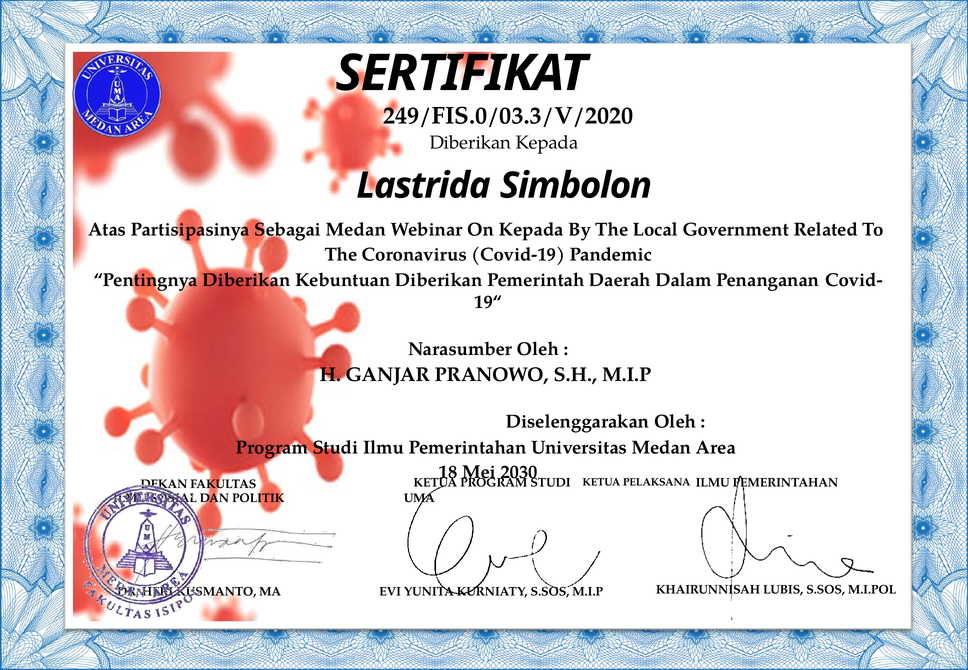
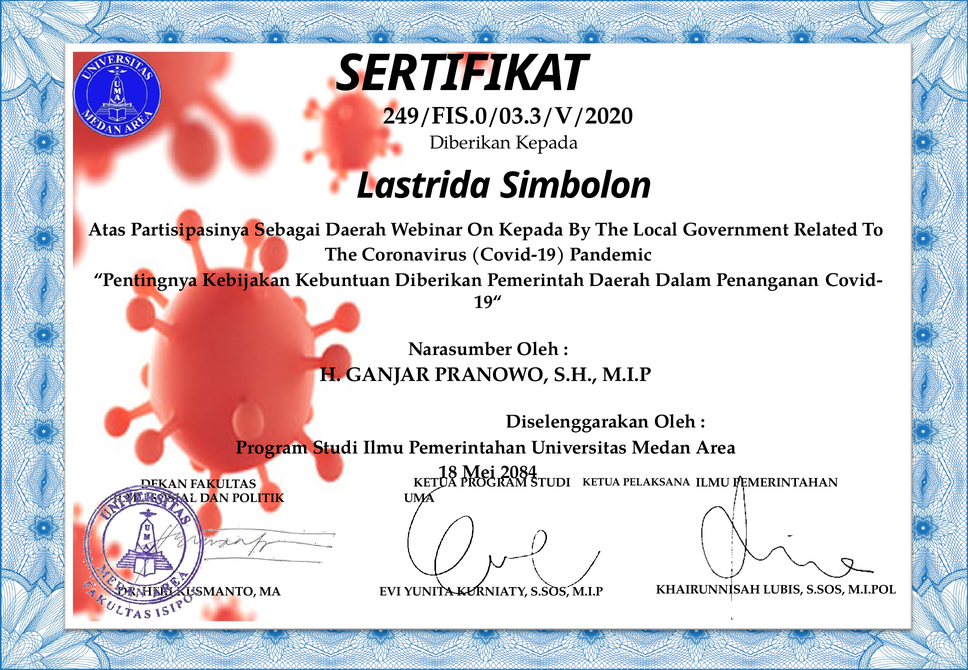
Sebagai Medan: Medan -> Daerah (356, 230)
Pentingnya Diberikan: Diberikan -> Kebijakan (246, 280)
2030: 2030 -> 2084 (519, 472)
